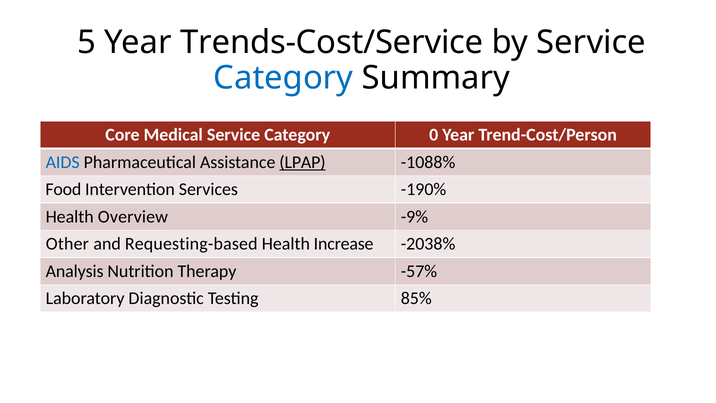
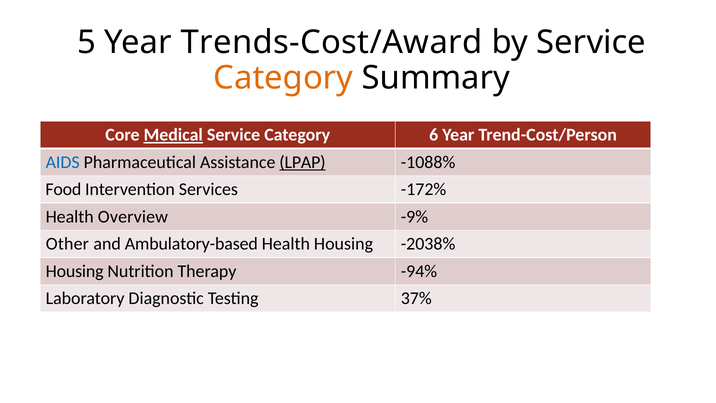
Trends-Cost/Service: Trends-Cost/Service -> Trends-Cost/Award (332, 42)
Category colour: blue -> orange (283, 78)
Medical underline: none -> present (173, 135)
0: 0 -> 6 (434, 135)
-190%: -190% -> -172% (424, 189)
Requesting-based: Requesting-based -> Ambulatory-based (191, 244)
Health Increase: Increase -> Housing (344, 244)
Analysis: Analysis -> Housing (75, 271)
-57%: -57% -> -94% (419, 271)
85%: 85% -> 37% (416, 298)
